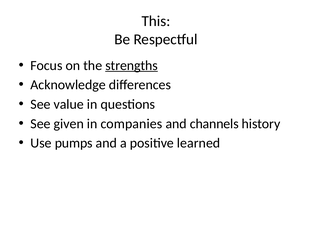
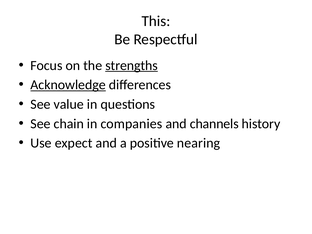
Acknowledge underline: none -> present (68, 85)
given: given -> chain (69, 124)
pumps: pumps -> expect (74, 143)
learned: learned -> nearing (199, 143)
